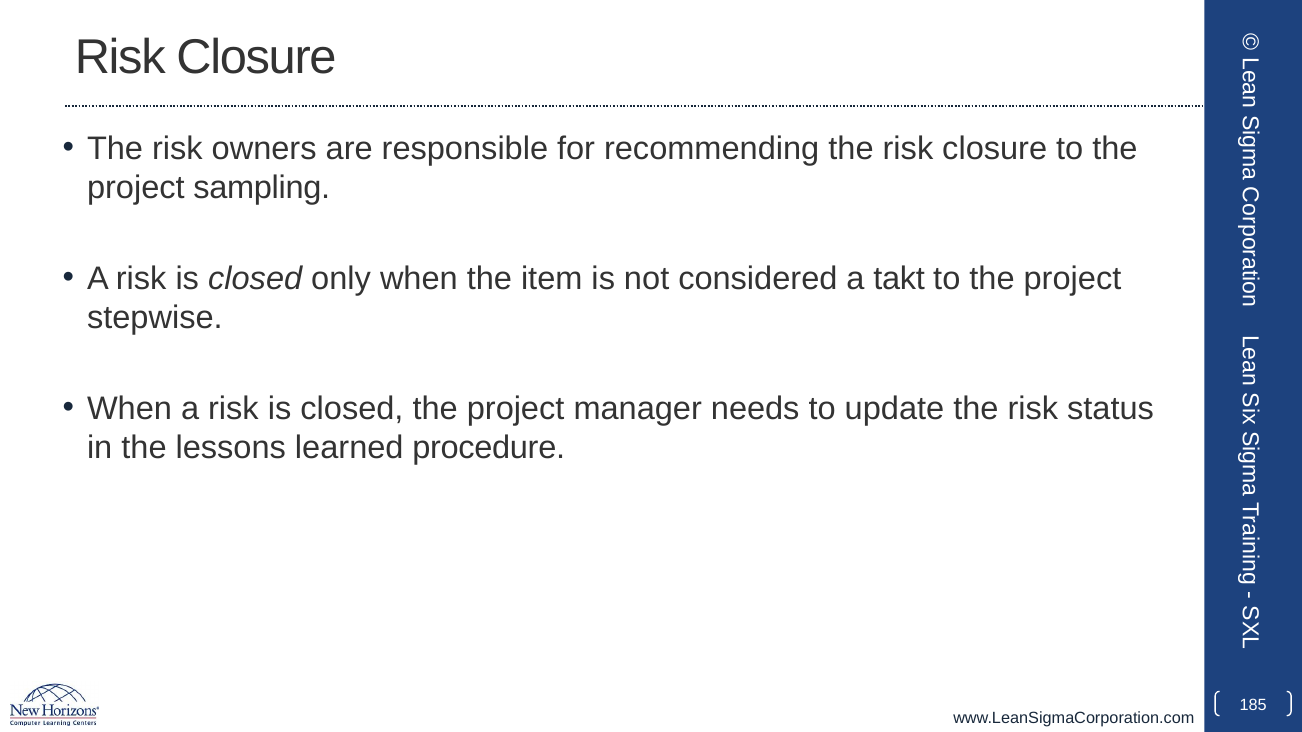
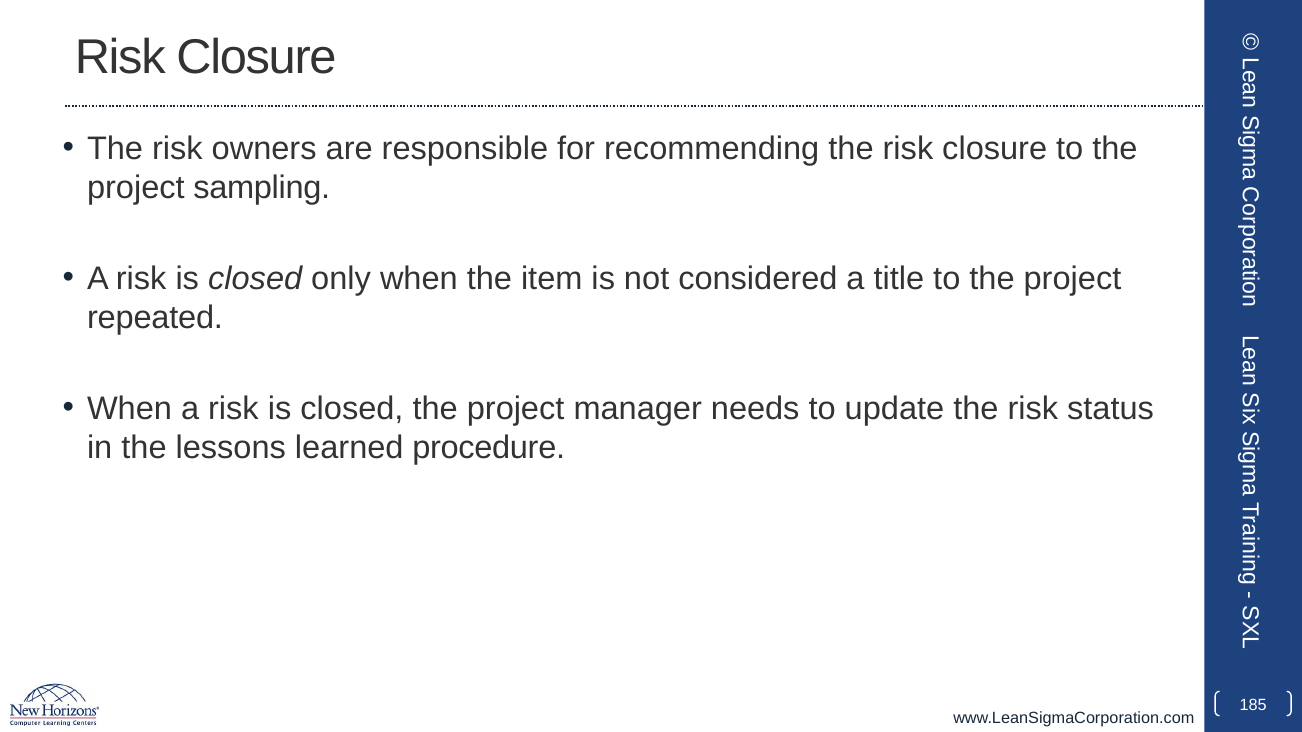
takt: takt -> title (899, 279)
stepwise: stepwise -> repeated (155, 318)
